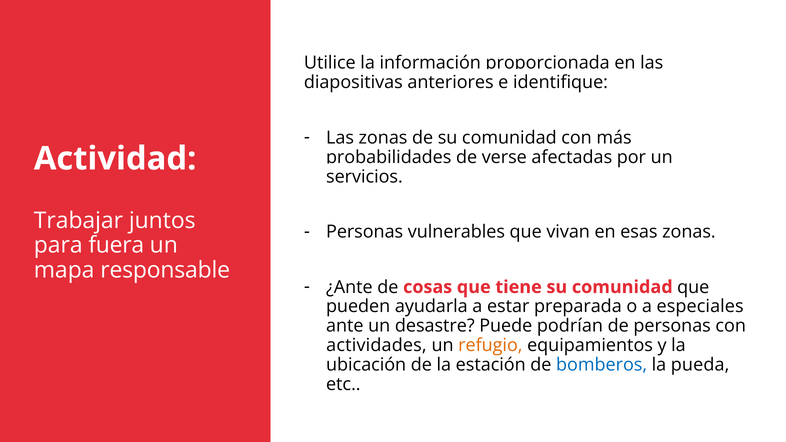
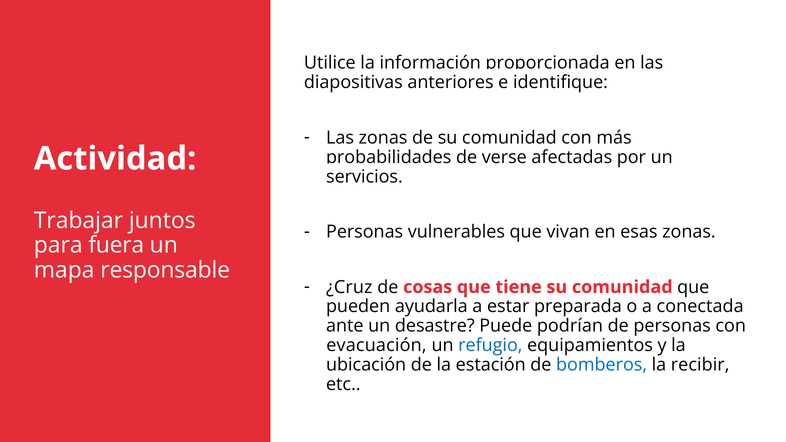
¿Ante: ¿Ante -> ¿Cruz (349, 287)
especiales: especiales -> conectada (700, 307)
actividades: actividades -> evacuación (376, 346)
refugio colour: orange -> blue (490, 346)
pueda: pueda -> recibir (700, 365)
